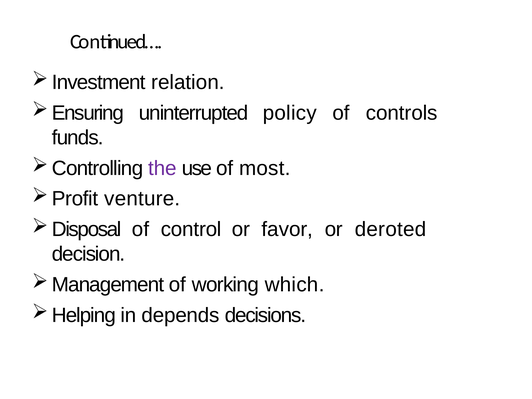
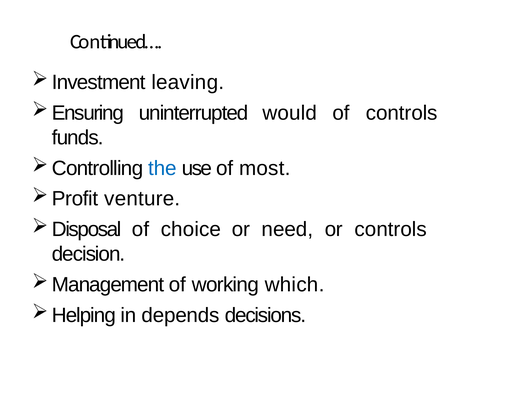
relation: relation -> leaving (188, 82)
policy: policy -> would (290, 113)
the colour: purple -> blue (162, 168)
control: control -> choice (191, 229)
favor: favor -> need (287, 229)
or deroted: deroted -> controls (391, 229)
